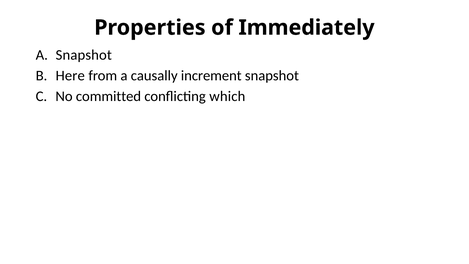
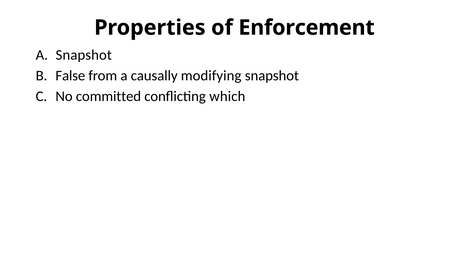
Immediately: Immediately -> Enforcement (307, 28)
Here: Here -> False (70, 76)
increment: increment -> modifying (211, 76)
